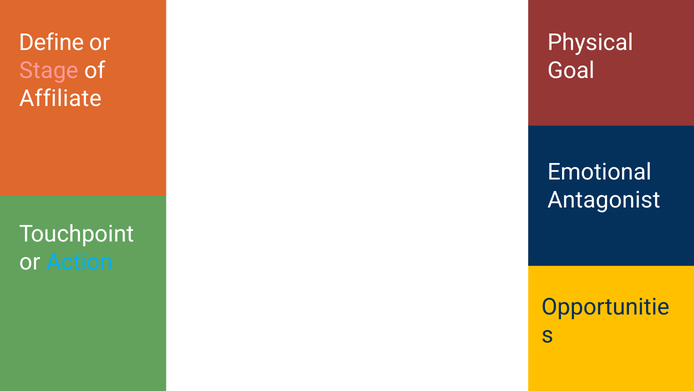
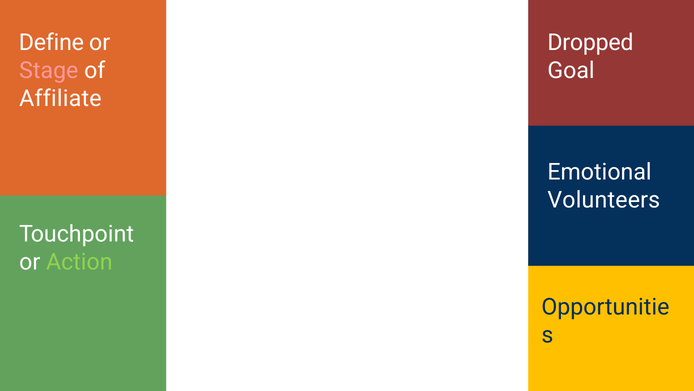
Physical: Physical -> Dropped (590, 43)
Antagonist: Antagonist -> Volunteers (604, 200)
Action colour: light blue -> light green (79, 262)
